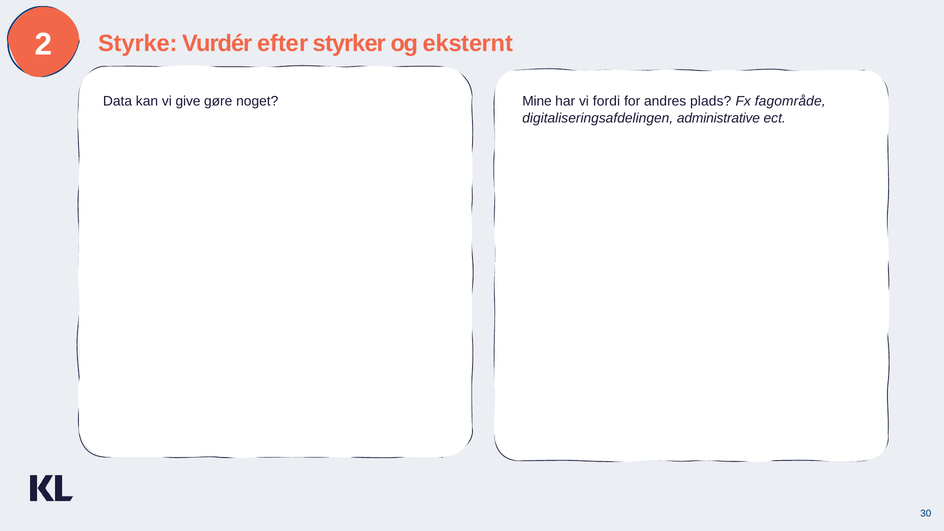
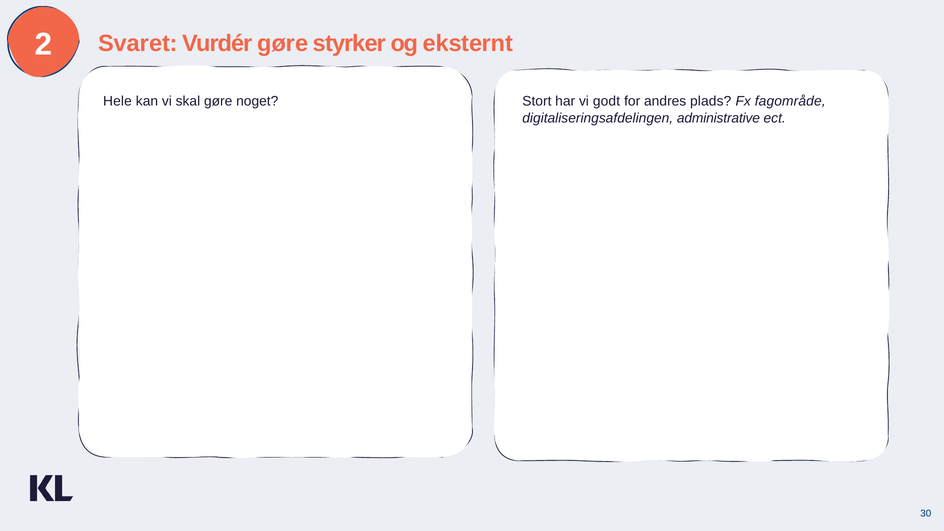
Styrke: Styrke -> Svaret (138, 44)
Vurdér efter: efter -> gøre (283, 44)
Data: Data -> Hele (117, 101)
give: give -> skal (188, 101)
Mine: Mine -> Stort (537, 101)
fordi: fordi -> godt (607, 101)
